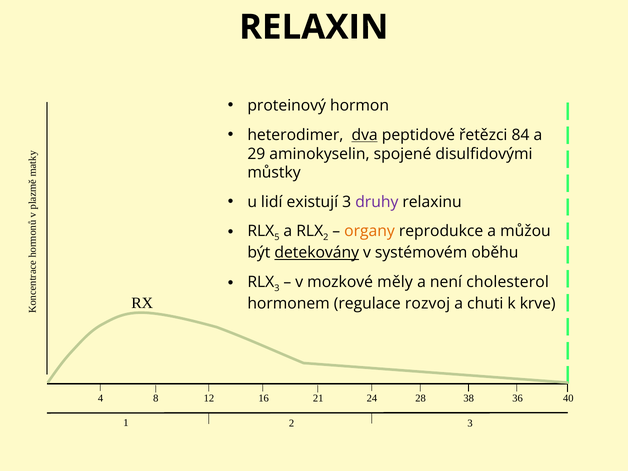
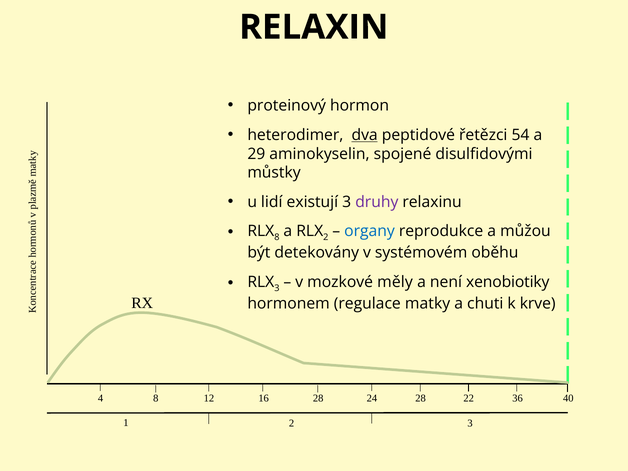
84: 84 -> 54 (520, 135)
5: 5 -> 8 (277, 237)
organy colour: orange -> blue (370, 231)
detekovány underline: present -> none (317, 253)
cholesterol: cholesterol -> xenobiotiky (508, 282)
rozvoj: rozvoj -> matky (428, 303)
16 21: 21 -> 28 (318, 398)
38: 38 -> 22 (469, 398)
